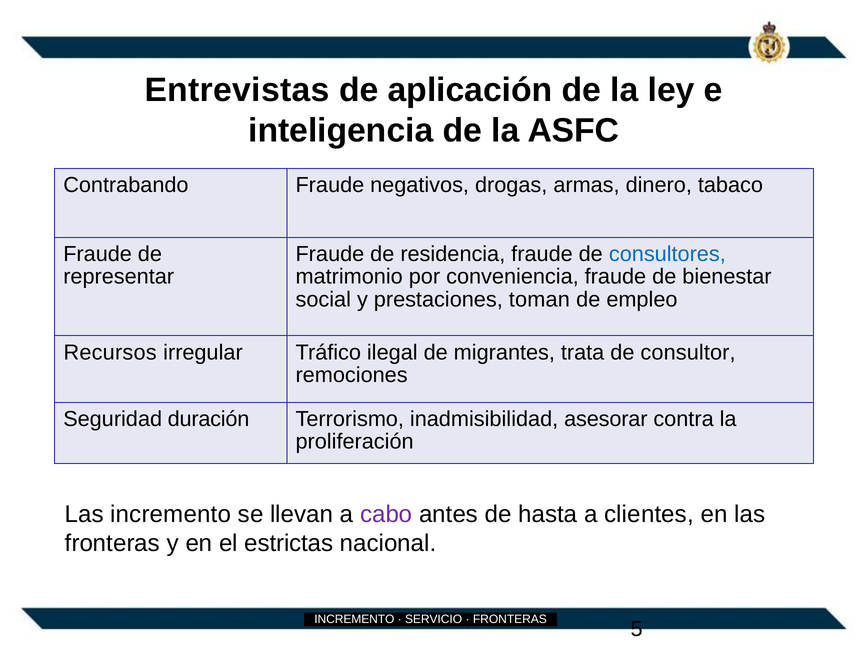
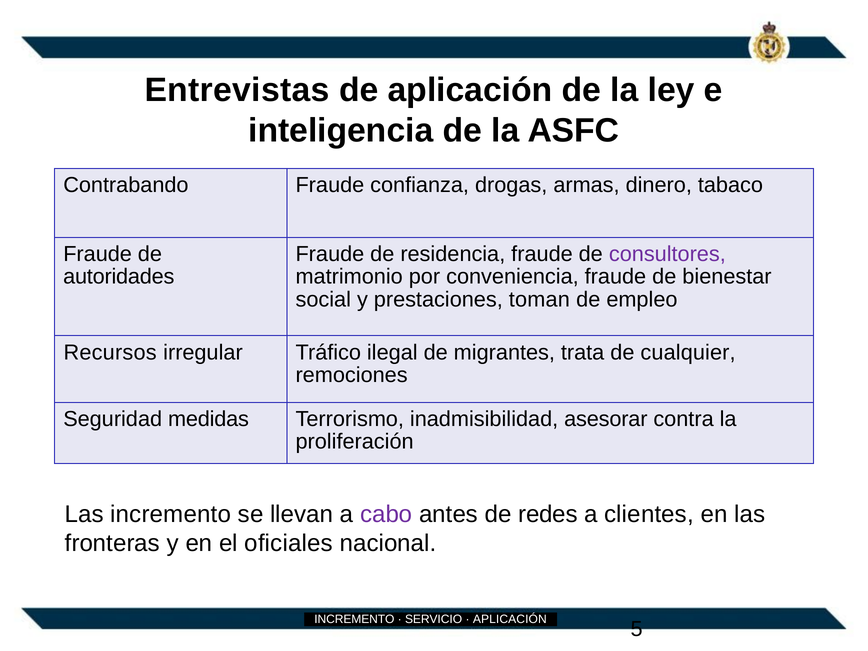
negativos: negativos -> confianza (420, 185)
consultores colour: blue -> purple (667, 254)
representar: representar -> autoridades (119, 277)
consultor: consultor -> cualquier (688, 353)
duración: duración -> medidas (209, 419)
hasta: hasta -> redes (548, 514)
estrictas: estrictas -> oficiales (289, 543)
FRONTERAS: FRONTERAS -> APLICACIÓN (510, 619)
